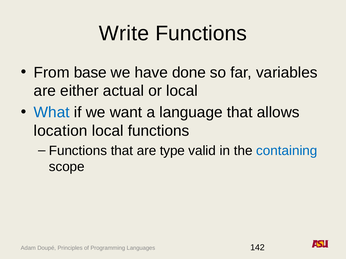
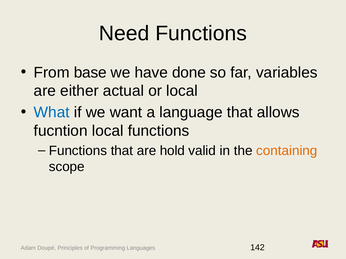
Write: Write -> Need (124, 33)
location: location -> fucntion (61, 131)
type: type -> hold (172, 151)
containing colour: blue -> orange (287, 151)
